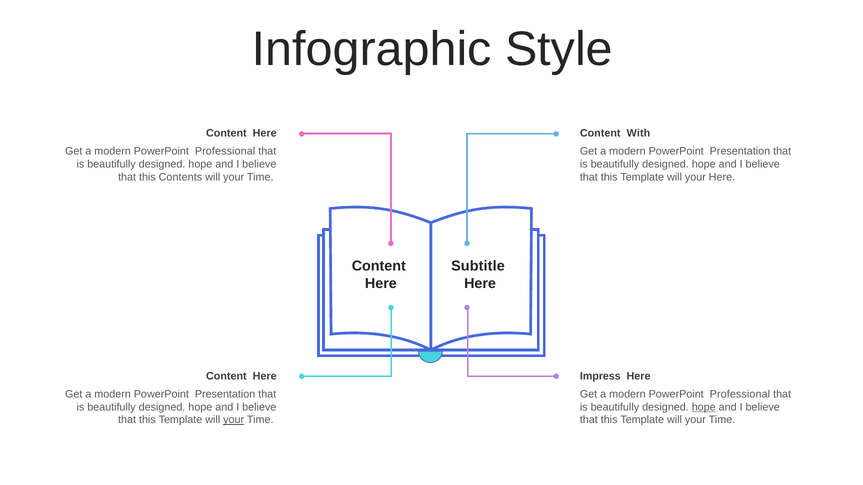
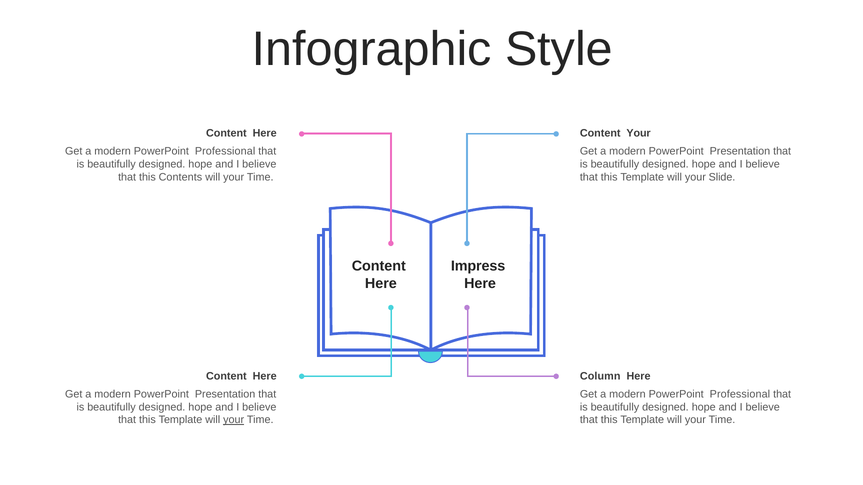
Content With: With -> Your (639, 133)
your Here: Here -> Slide (722, 177)
Subtitle: Subtitle -> Impress (478, 266)
Impress: Impress -> Column (600, 377)
hope underline: present -> none (704, 407)
